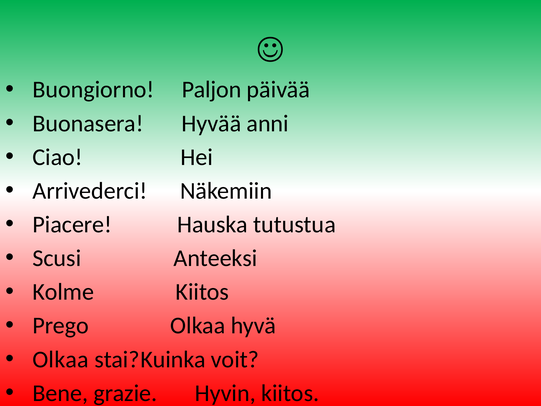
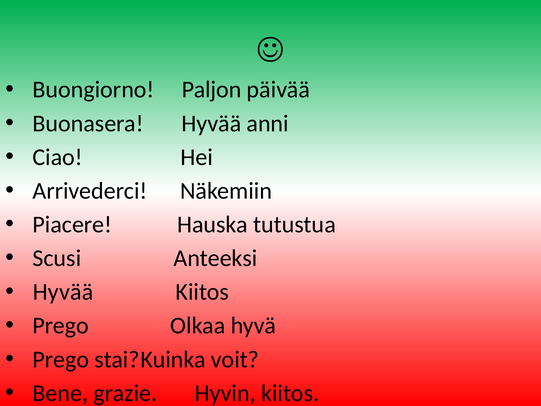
Kolme: Kolme -> Hyvää (63, 292)
Olkaa: Olkaa -> Prego (61, 359)
